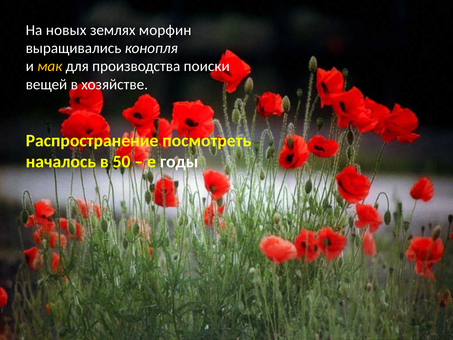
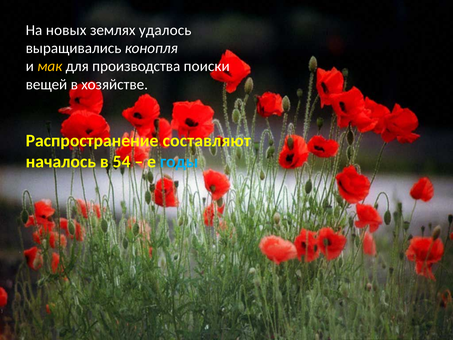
морфин: морфин -> удалось (165, 30)
посмотреть: посмотреть -> составляют (207, 140)
50: 50 -> 54 (122, 162)
годы colour: white -> light blue (179, 162)
